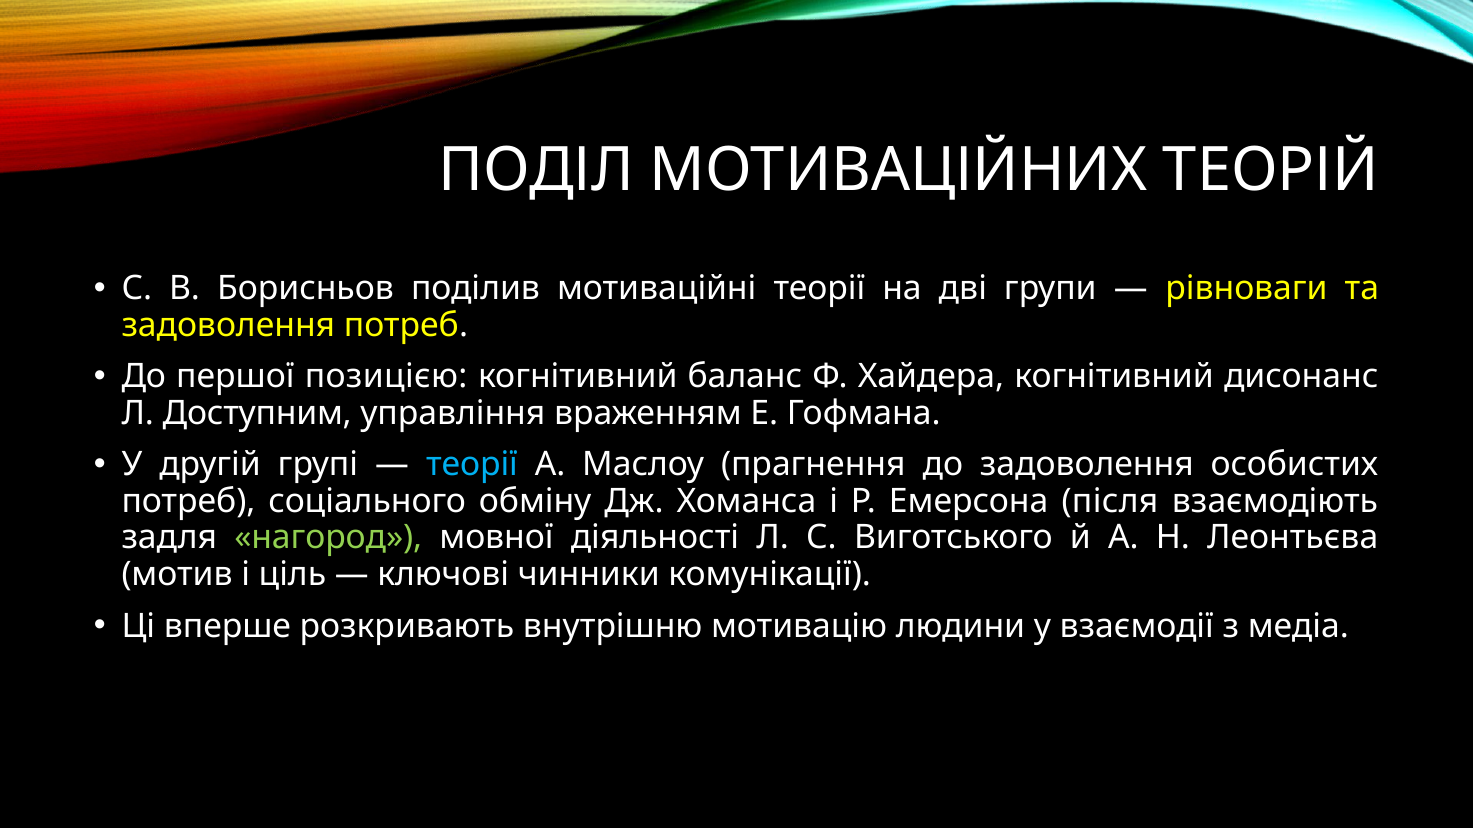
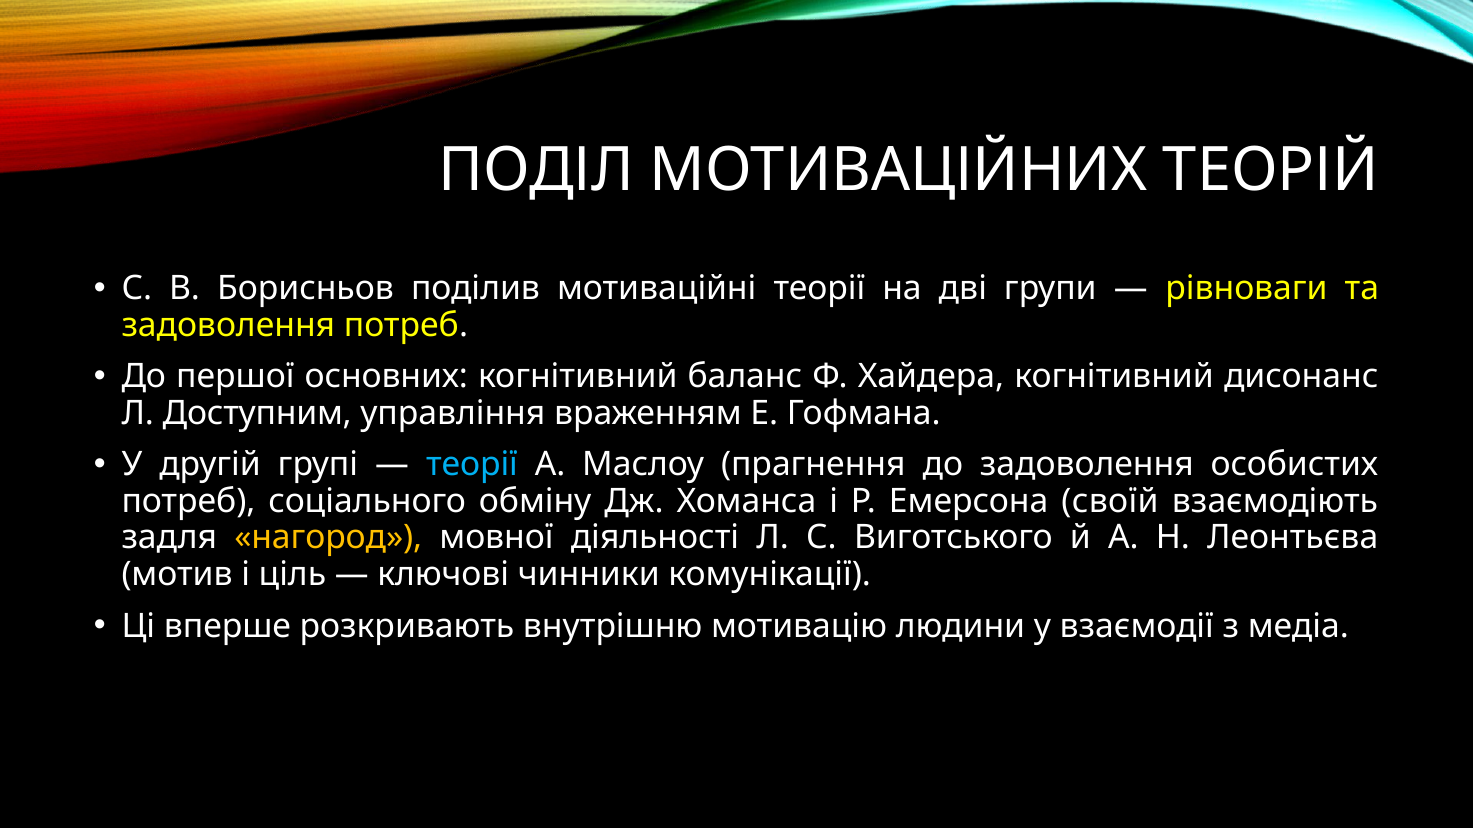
позицією: позицією -> основних (386, 377)
після: після -> своїй (1110, 502)
нагород colour: light green -> yellow (328, 538)
